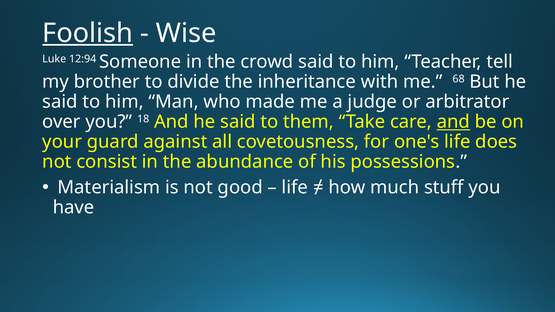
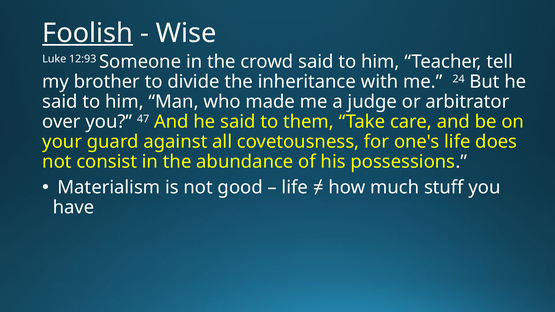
12:94: 12:94 -> 12:93 (83, 59)
68: 68 -> 24 (459, 79)
18: 18 -> 47 (143, 119)
and underline: present -> none (453, 122)
